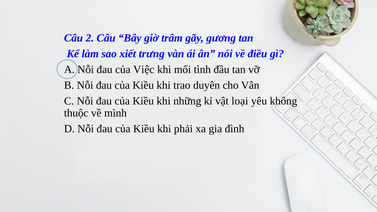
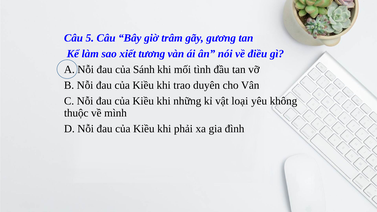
2: 2 -> 5 (90, 38)
trưng: trưng -> tương (152, 54)
Việc: Việc -> Sánh (144, 70)
